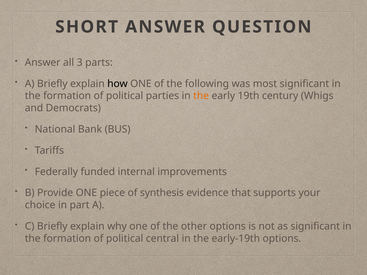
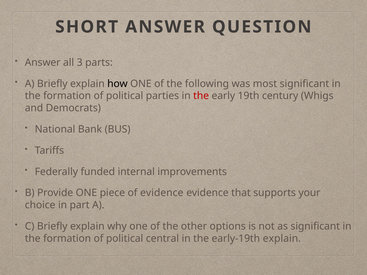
the colour: orange -> red (201, 96)
of synthesis: synthesis -> evidence (162, 193)
early-19th options: options -> explain (282, 239)
